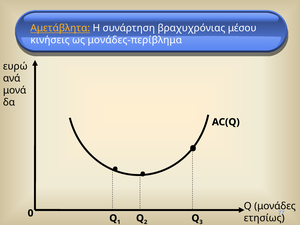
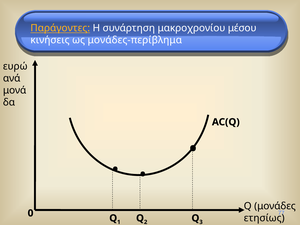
Αμετάβλητα: Αμετάβλητα -> Παράγοντες (60, 28)
βραχυχρόνιας: βραχυχρόνιας -> μακροχρονίου (191, 28)
